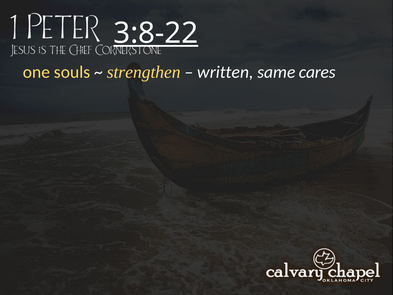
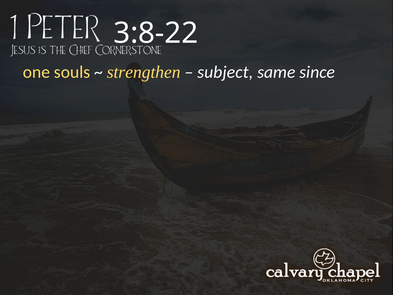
3:8-22 underline: present -> none (156, 33)
written: written -> subject (225, 72)
cares: cares -> since (317, 72)
